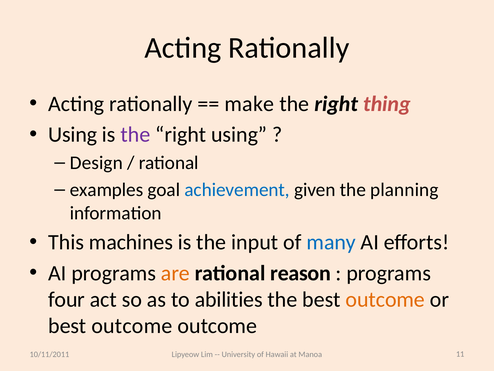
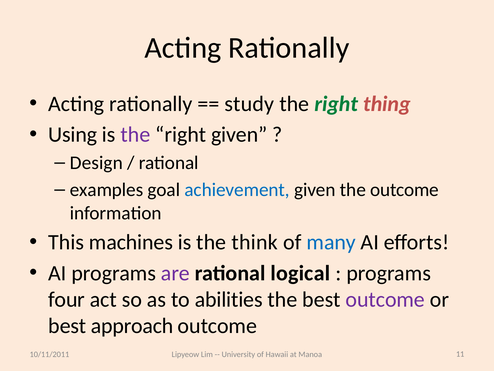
make: make -> study (249, 104)
right colour: black -> green (336, 104)
right using: using -> given (239, 134)
the planning: planning -> outcome (404, 190)
input: input -> think (255, 242)
are colour: orange -> purple (175, 273)
reason: reason -> logical (300, 273)
outcome colour: orange -> purple (385, 299)
outcome: outcome -> approach (132, 325)
